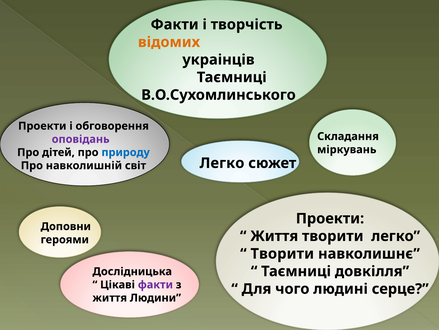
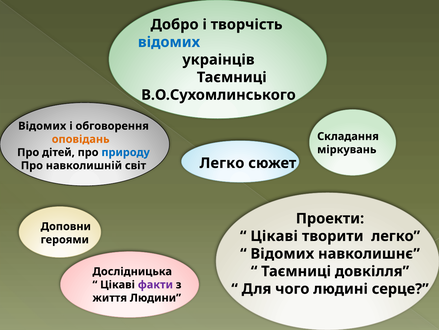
Факти: Факти -> Добро (175, 24)
відомих colour: orange -> blue (169, 42)
Проекти: Проекти -> Відомих (42, 126)
оповідань colour: purple -> orange (81, 139)
Життя: Життя -> Цікаві (274, 236)
Творити: Творити -> Відомих (282, 253)
